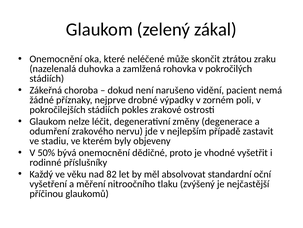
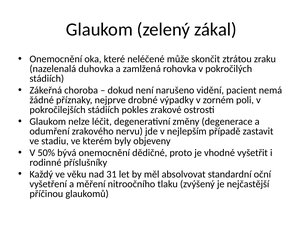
82: 82 -> 31 (112, 174)
